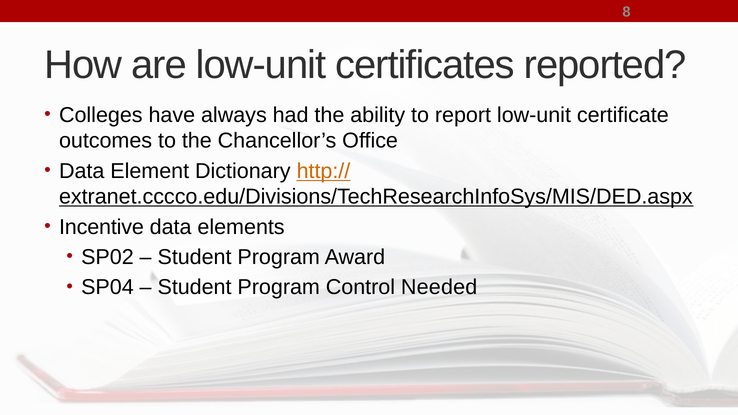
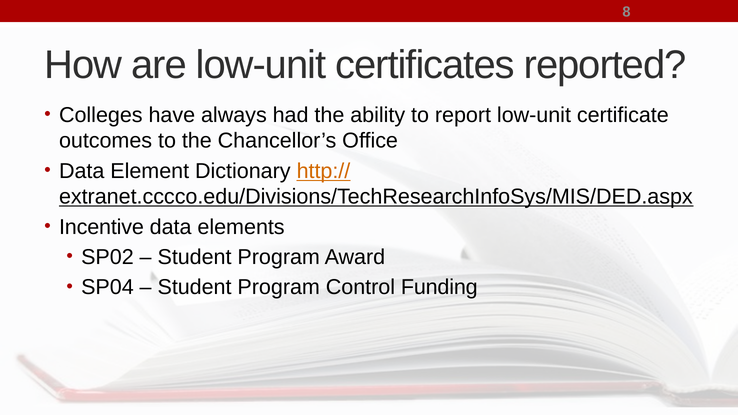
Needed: Needed -> Funding (439, 287)
